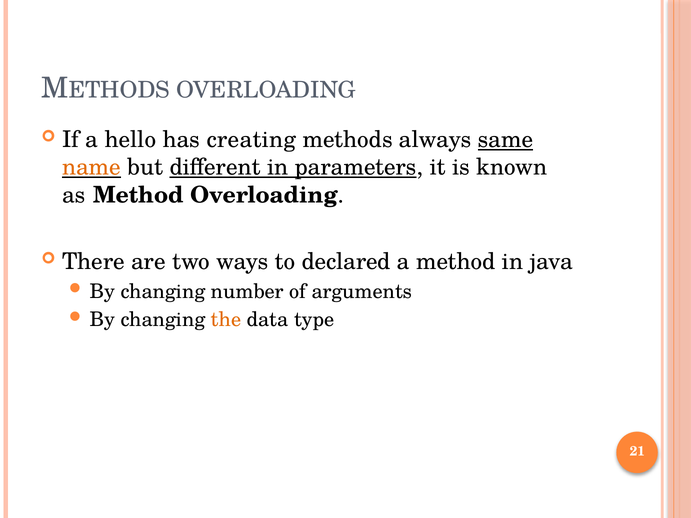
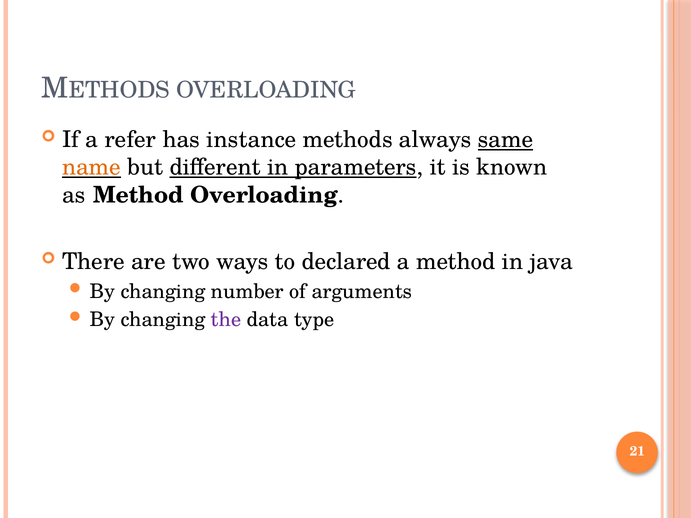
hello: hello -> refer (130, 140)
creating: creating -> instance (251, 140)
the colour: orange -> purple (226, 320)
